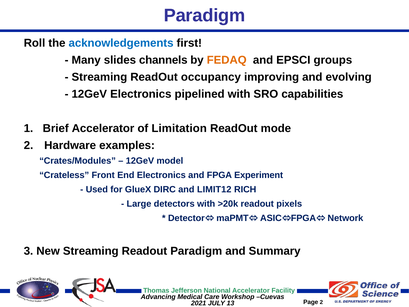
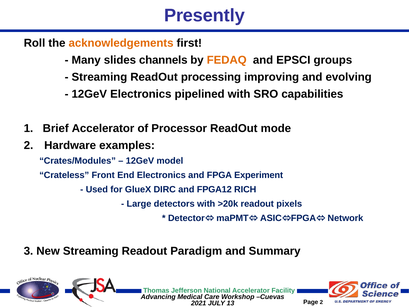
Paradigm: Paradigm -> Presently (204, 16)
acknowledgements colour: blue -> orange (121, 43)
occupancy: occupancy -> processing (211, 77)
Limitation: Limitation -> Processor (179, 128)
LIMIT12: LIMIT12 -> FPGA12 (214, 189)
